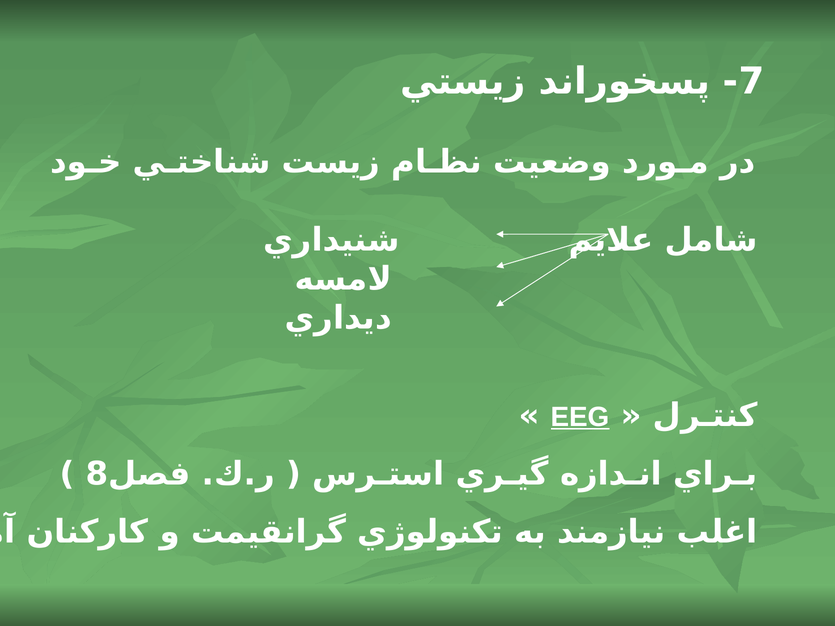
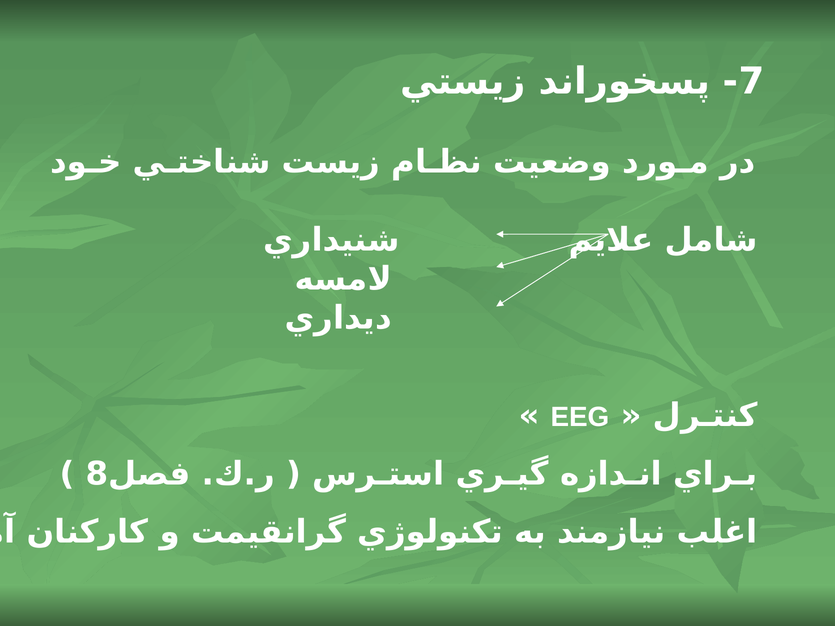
EEG underline: present -> none (580, 417)
